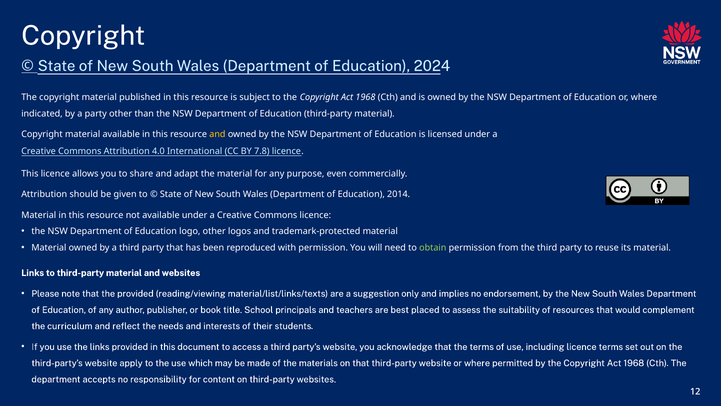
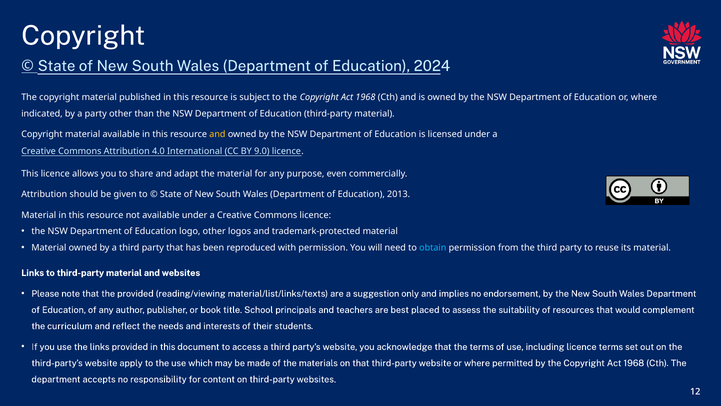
7.8: 7.8 -> 9.0 (262, 151)
2014: 2014 -> 2013 (399, 194)
obtain colour: light green -> light blue (433, 247)
